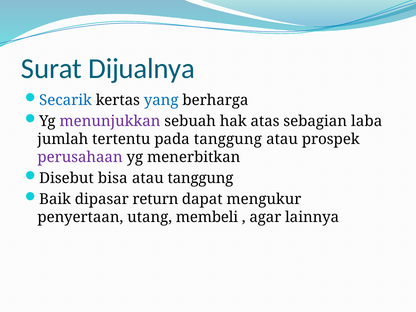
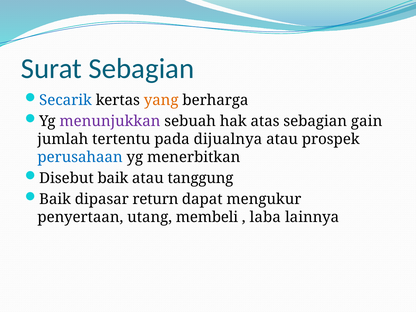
Surat Dijualnya: Dijualnya -> Sebagian (141, 69)
yang colour: blue -> orange (161, 100)
laba: laba -> gain (367, 121)
pada tanggung: tanggung -> dijualnya (228, 139)
perusahaan colour: purple -> blue (80, 157)
Disebut bisa: bisa -> baik (113, 178)
agar: agar -> laba (265, 217)
